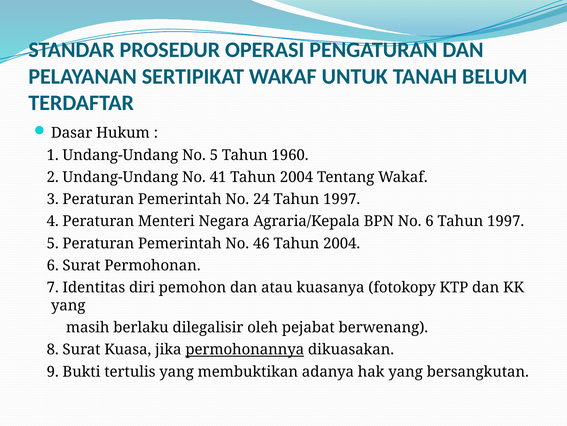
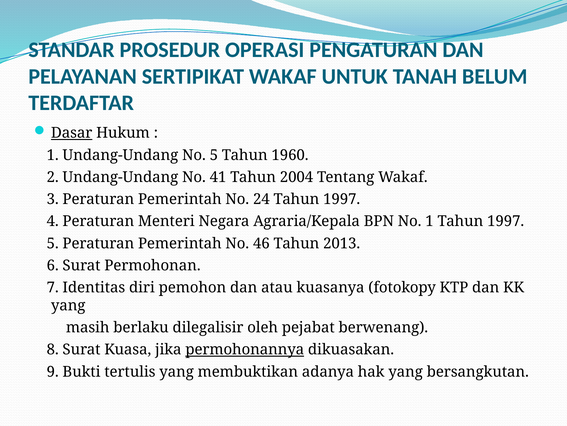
Dasar underline: none -> present (72, 133)
No 6: 6 -> 1 (429, 221)
46 Tahun 2004: 2004 -> 2013 (342, 243)
